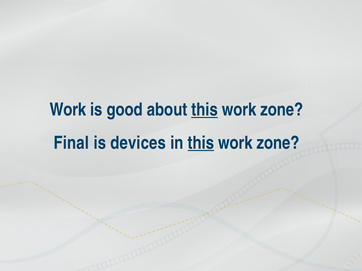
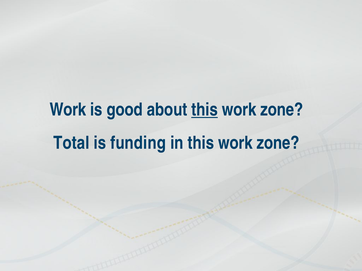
Final: Final -> Total (71, 143)
devices: devices -> funding (138, 143)
this underline: present -> none (201, 143)
